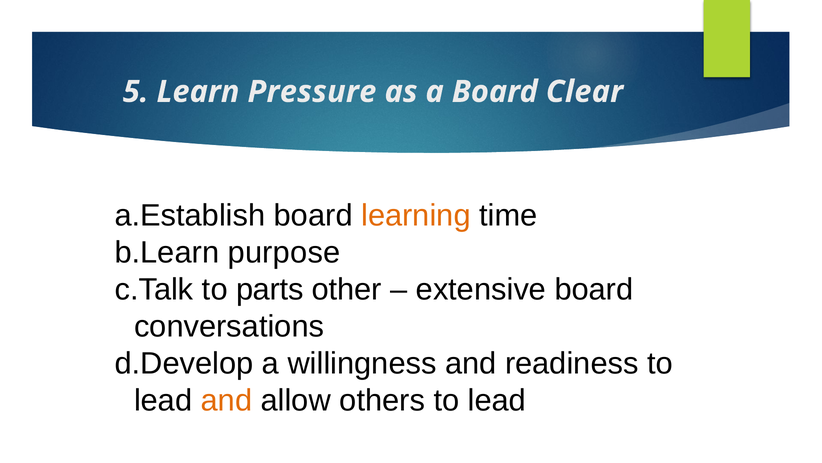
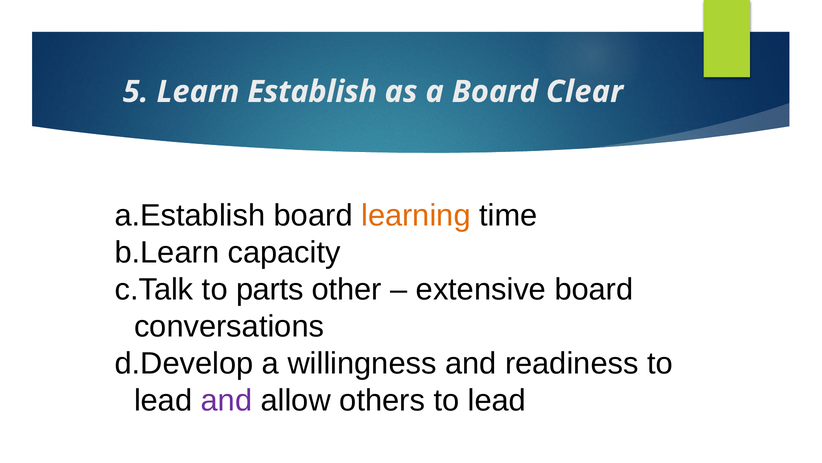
Pressure: Pressure -> Establish (312, 92)
purpose: purpose -> capacity (284, 252)
and colour: orange -> purple (226, 400)
